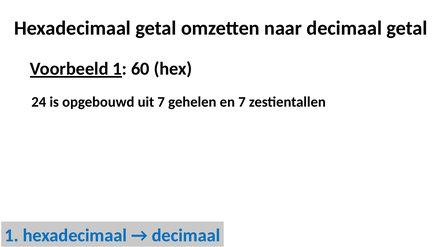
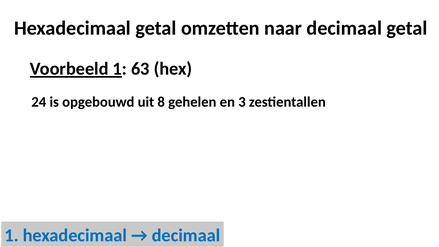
60: 60 -> 63 (140, 69)
uit 7: 7 -> 8 (161, 102)
en 7: 7 -> 3 (242, 102)
